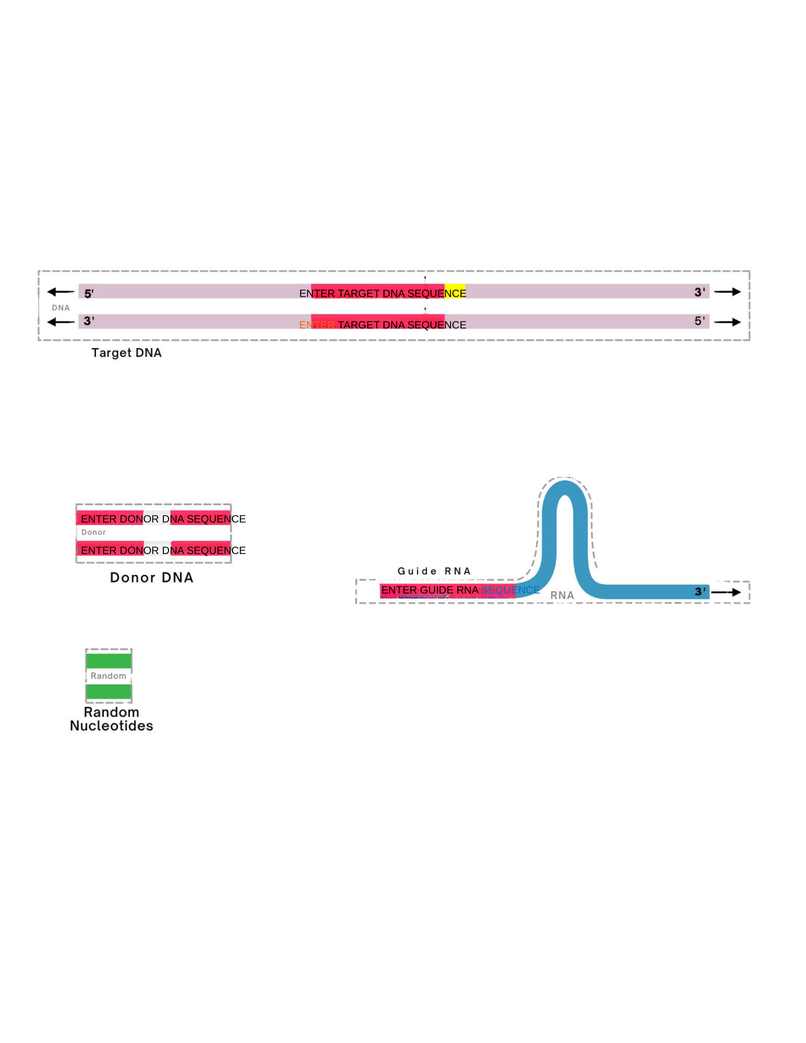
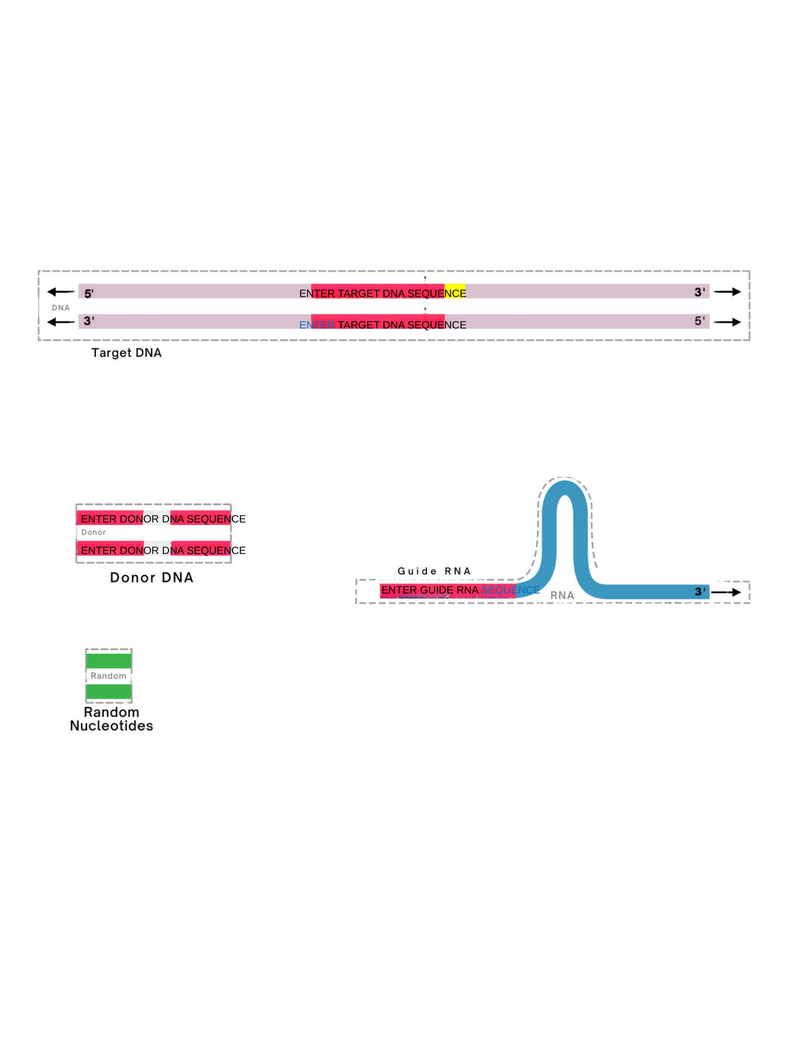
ENTER colour: orange -> blue (317, 325)
